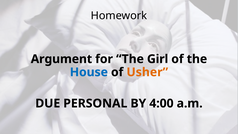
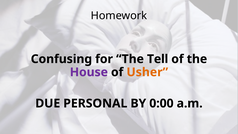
Argument: Argument -> Confusing (61, 59)
Girl: Girl -> Tell (158, 59)
House colour: blue -> purple (89, 72)
4:00: 4:00 -> 0:00 (161, 103)
